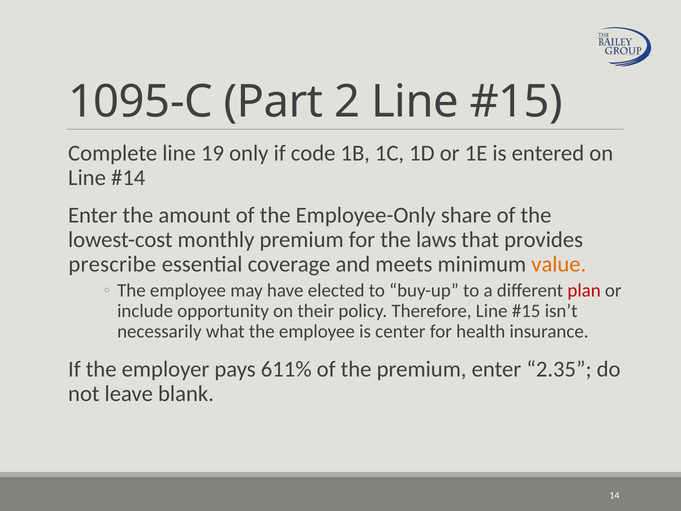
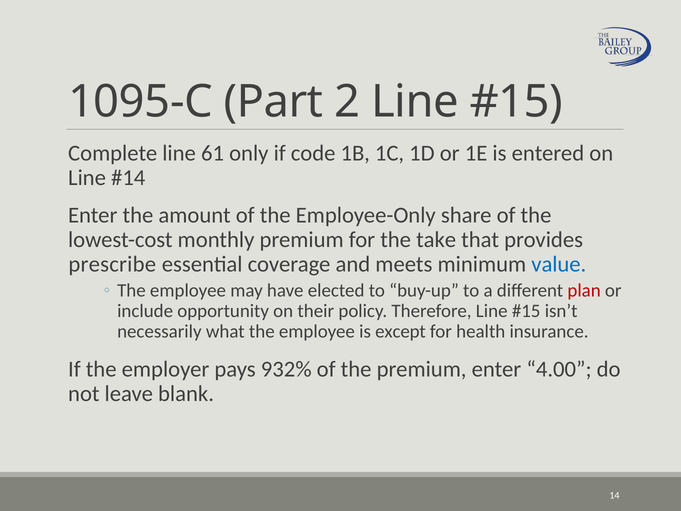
19: 19 -> 61 (213, 153)
laws: laws -> take (436, 240)
value colour: orange -> blue (559, 264)
center: center -> except (401, 331)
611%: 611% -> 932% (286, 369)
2.35: 2.35 -> 4.00 (559, 369)
